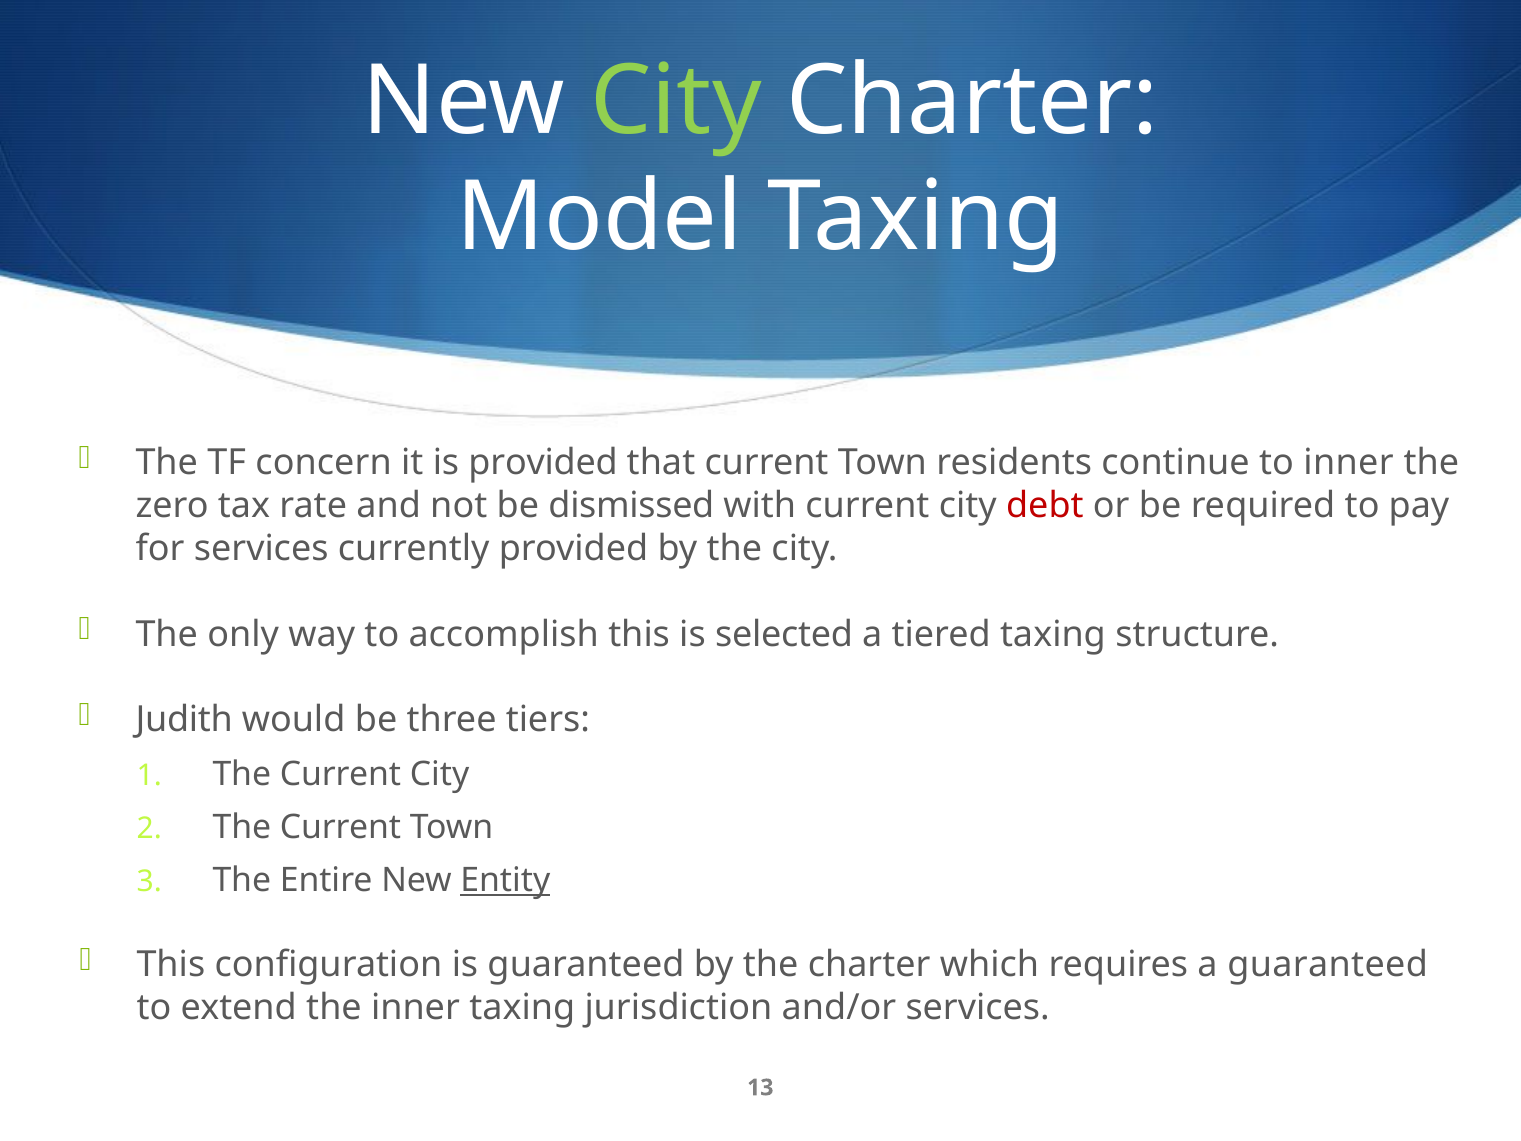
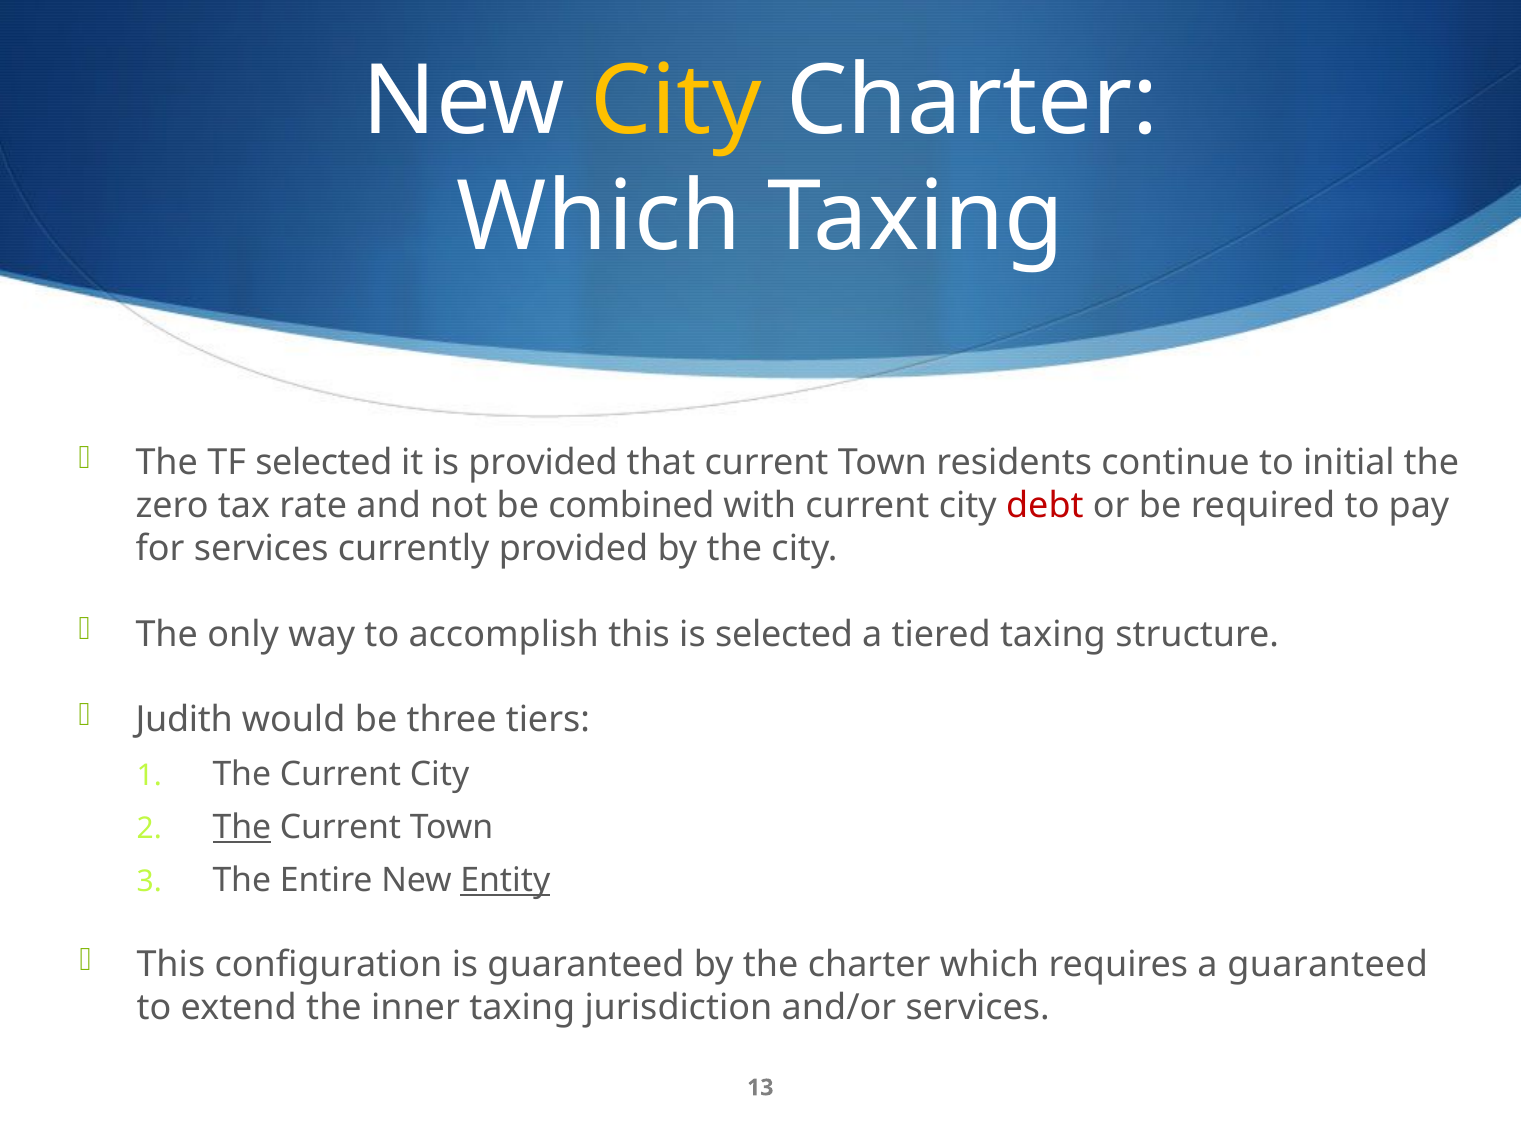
City colour: light green -> yellow (676, 101)
Model: Model -> Which (599, 218)
TF concern: concern -> selected (324, 463)
to inner: inner -> initial (1349, 463)
dismissed: dismissed -> combined (631, 506)
The underline: none -> present (242, 827)
